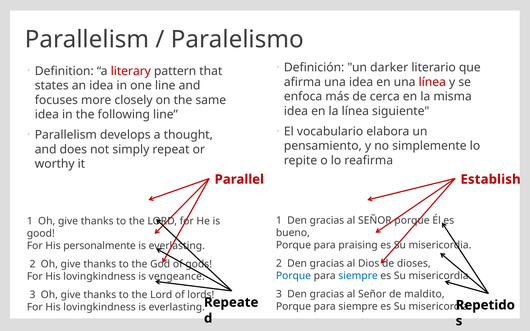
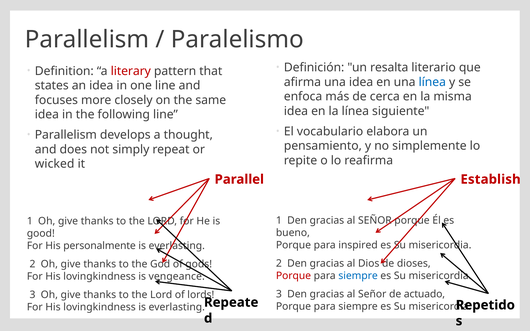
darker: darker -> resalta (389, 68)
línea colour: red -> blue (432, 82)
worthy: worthy -> wicked (55, 164)
praising: praising -> inspired (358, 245)
Porque colour: blue -> red (293, 276)
maldito: maldito -> actuado (424, 294)
